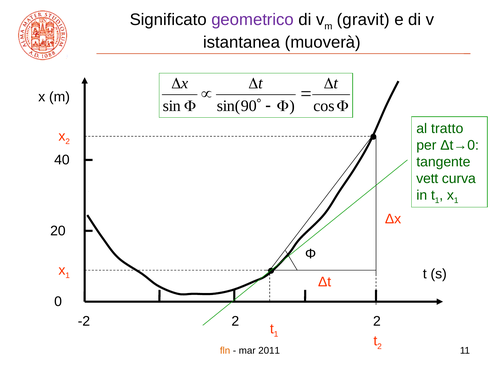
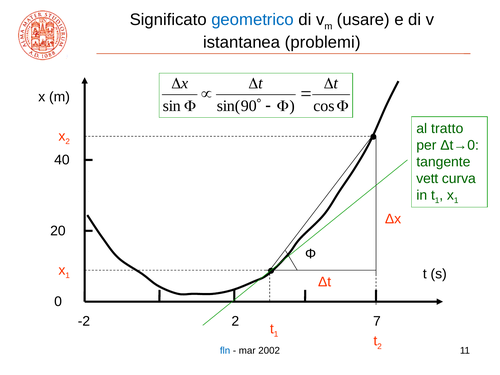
geometrico colour: purple -> blue (253, 20)
gravit: gravit -> usare (363, 20)
muoverà: muoverà -> problemi (323, 42)
-2 2: 2 -> 7 (377, 321)
fln colour: orange -> blue (225, 351)
2011: 2011 -> 2002 (269, 351)
